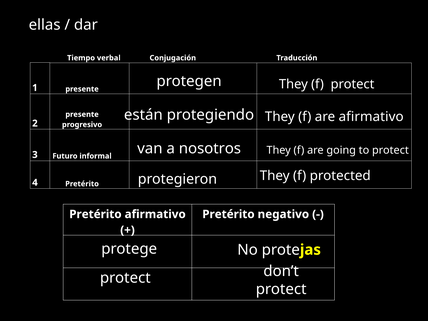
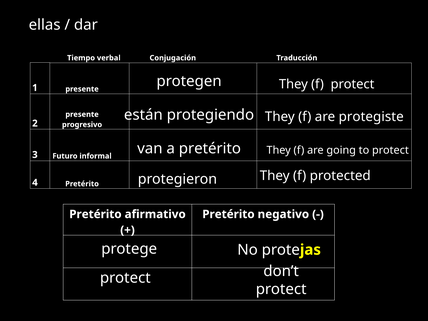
are afirmativo: afirmativo -> protegiste (371, 117)
a nosotros: nosotros -> pretérito (210, 149)
